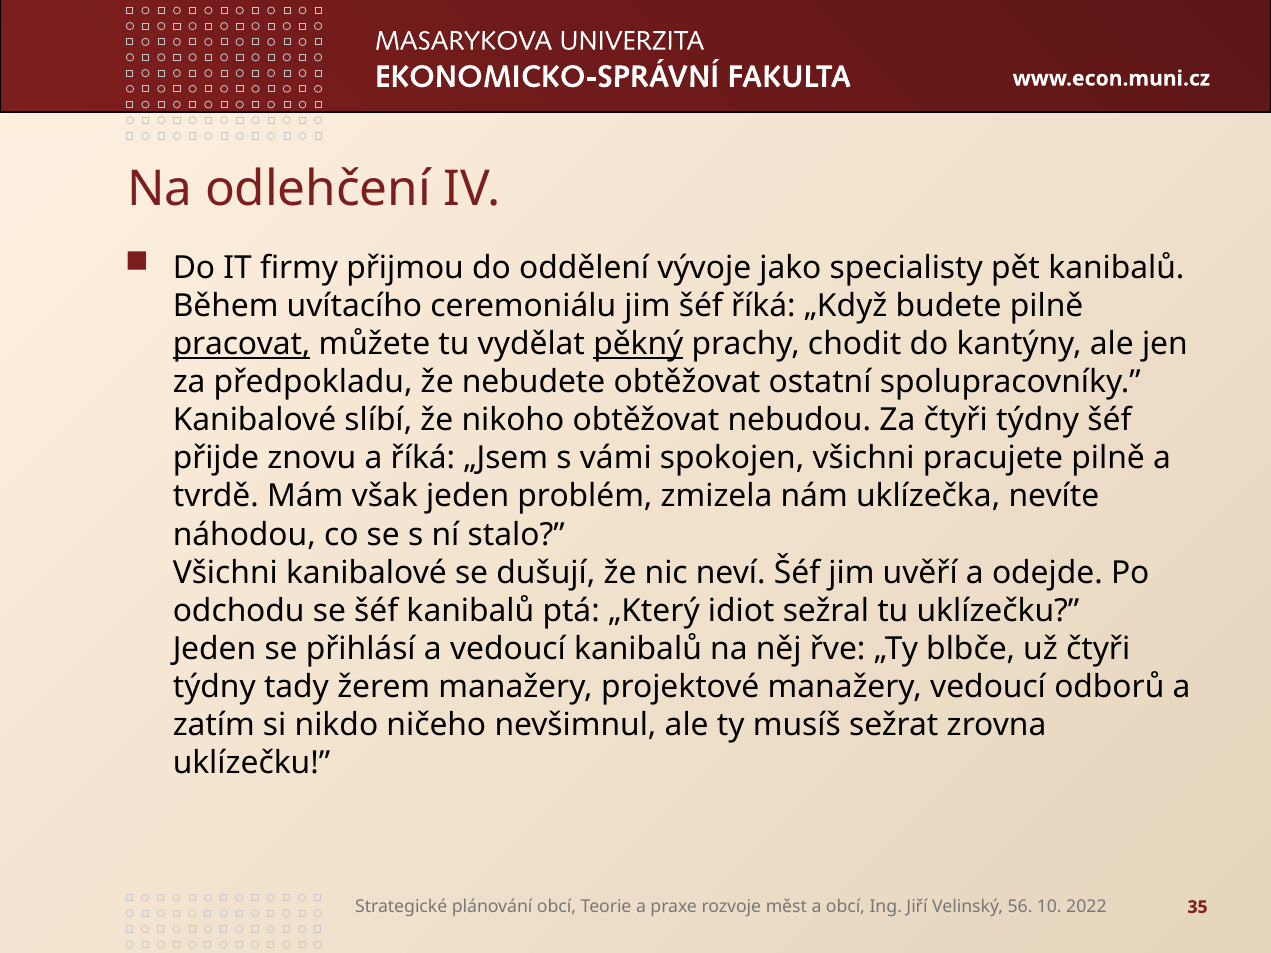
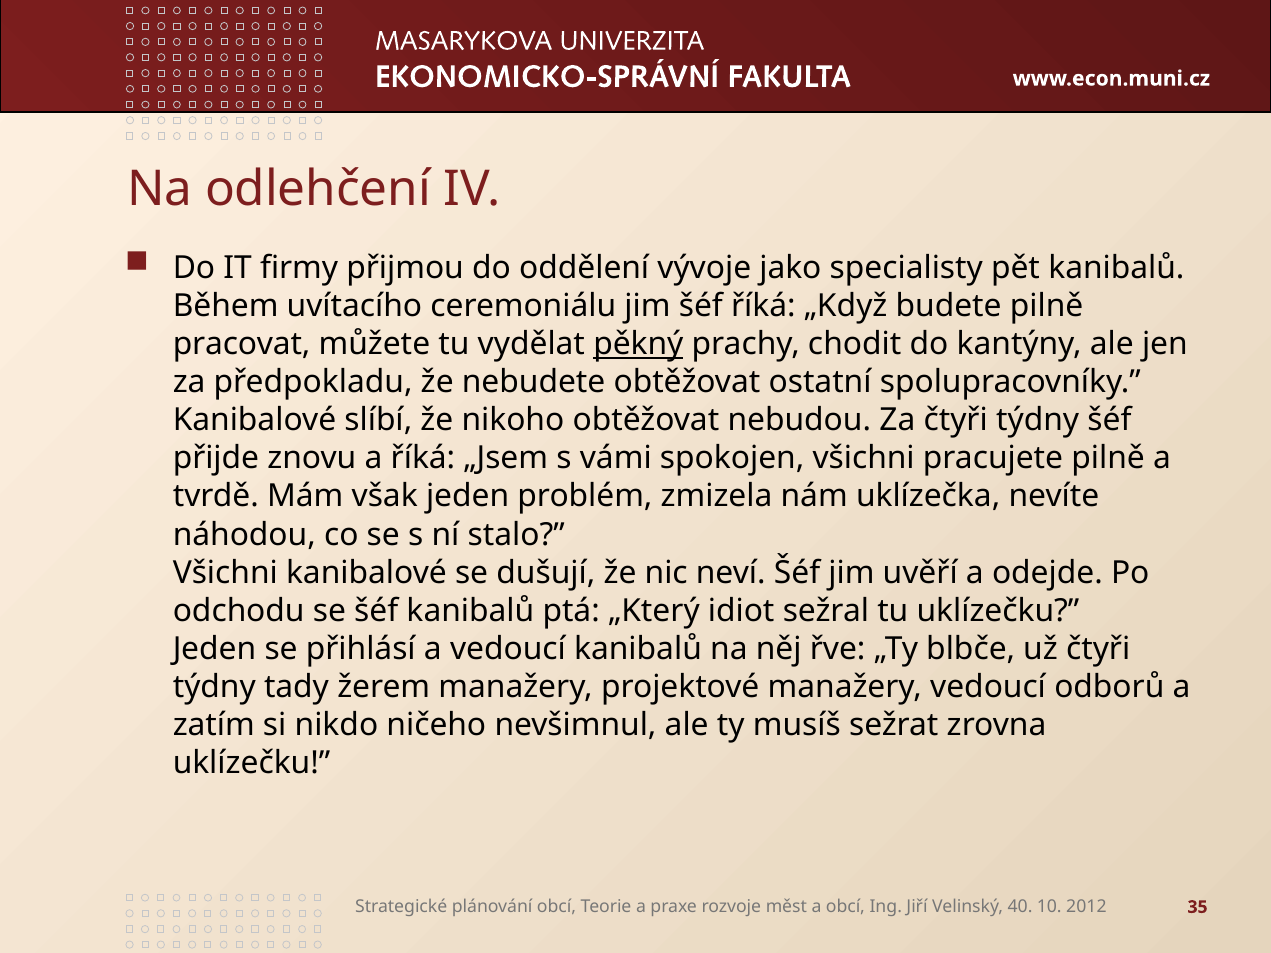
pracovat underline: present -> none (242, 344)
56: 56 -> 40 (1020, 907)
2022: 2022 -> 2012 (1086, 907)
